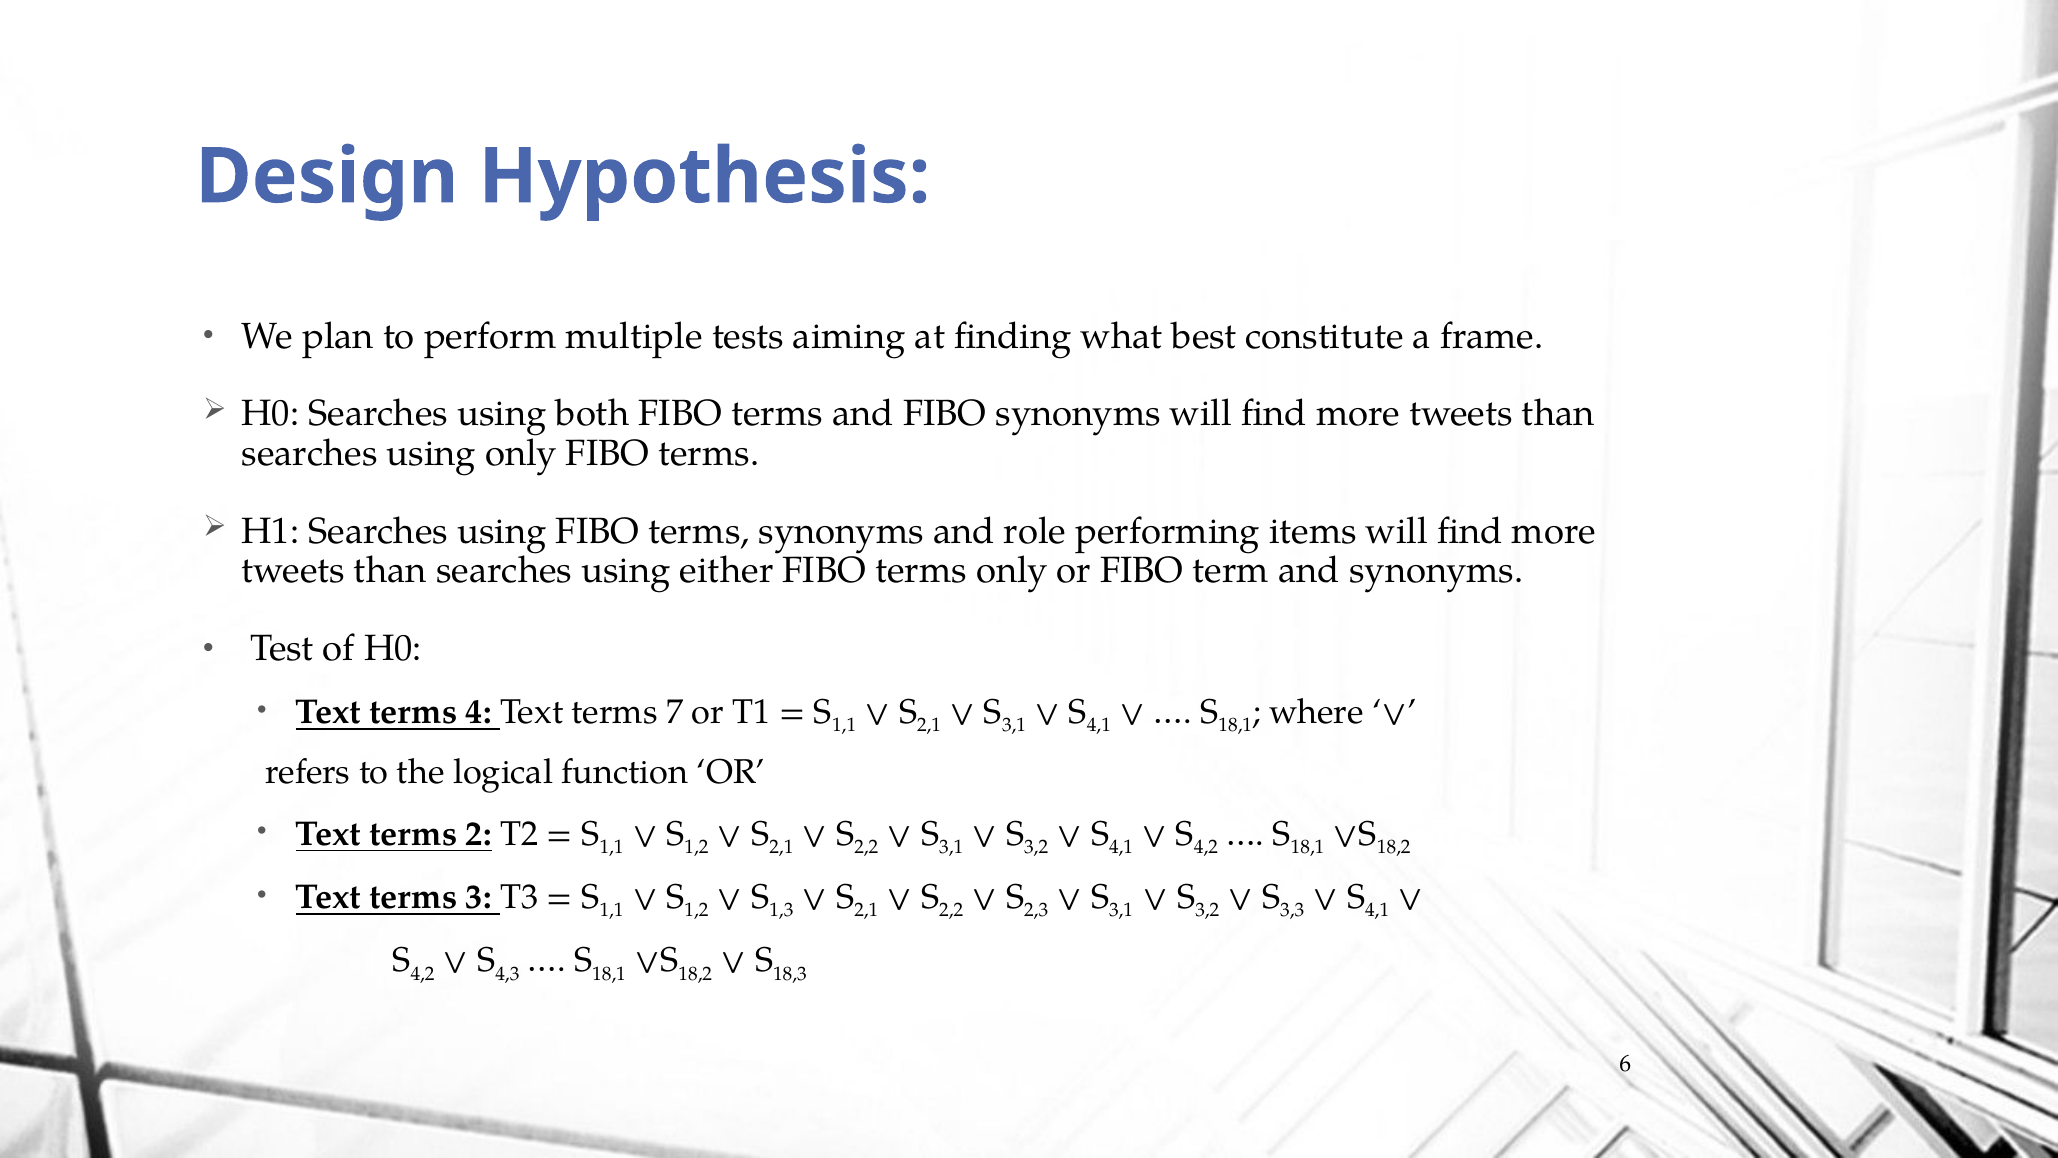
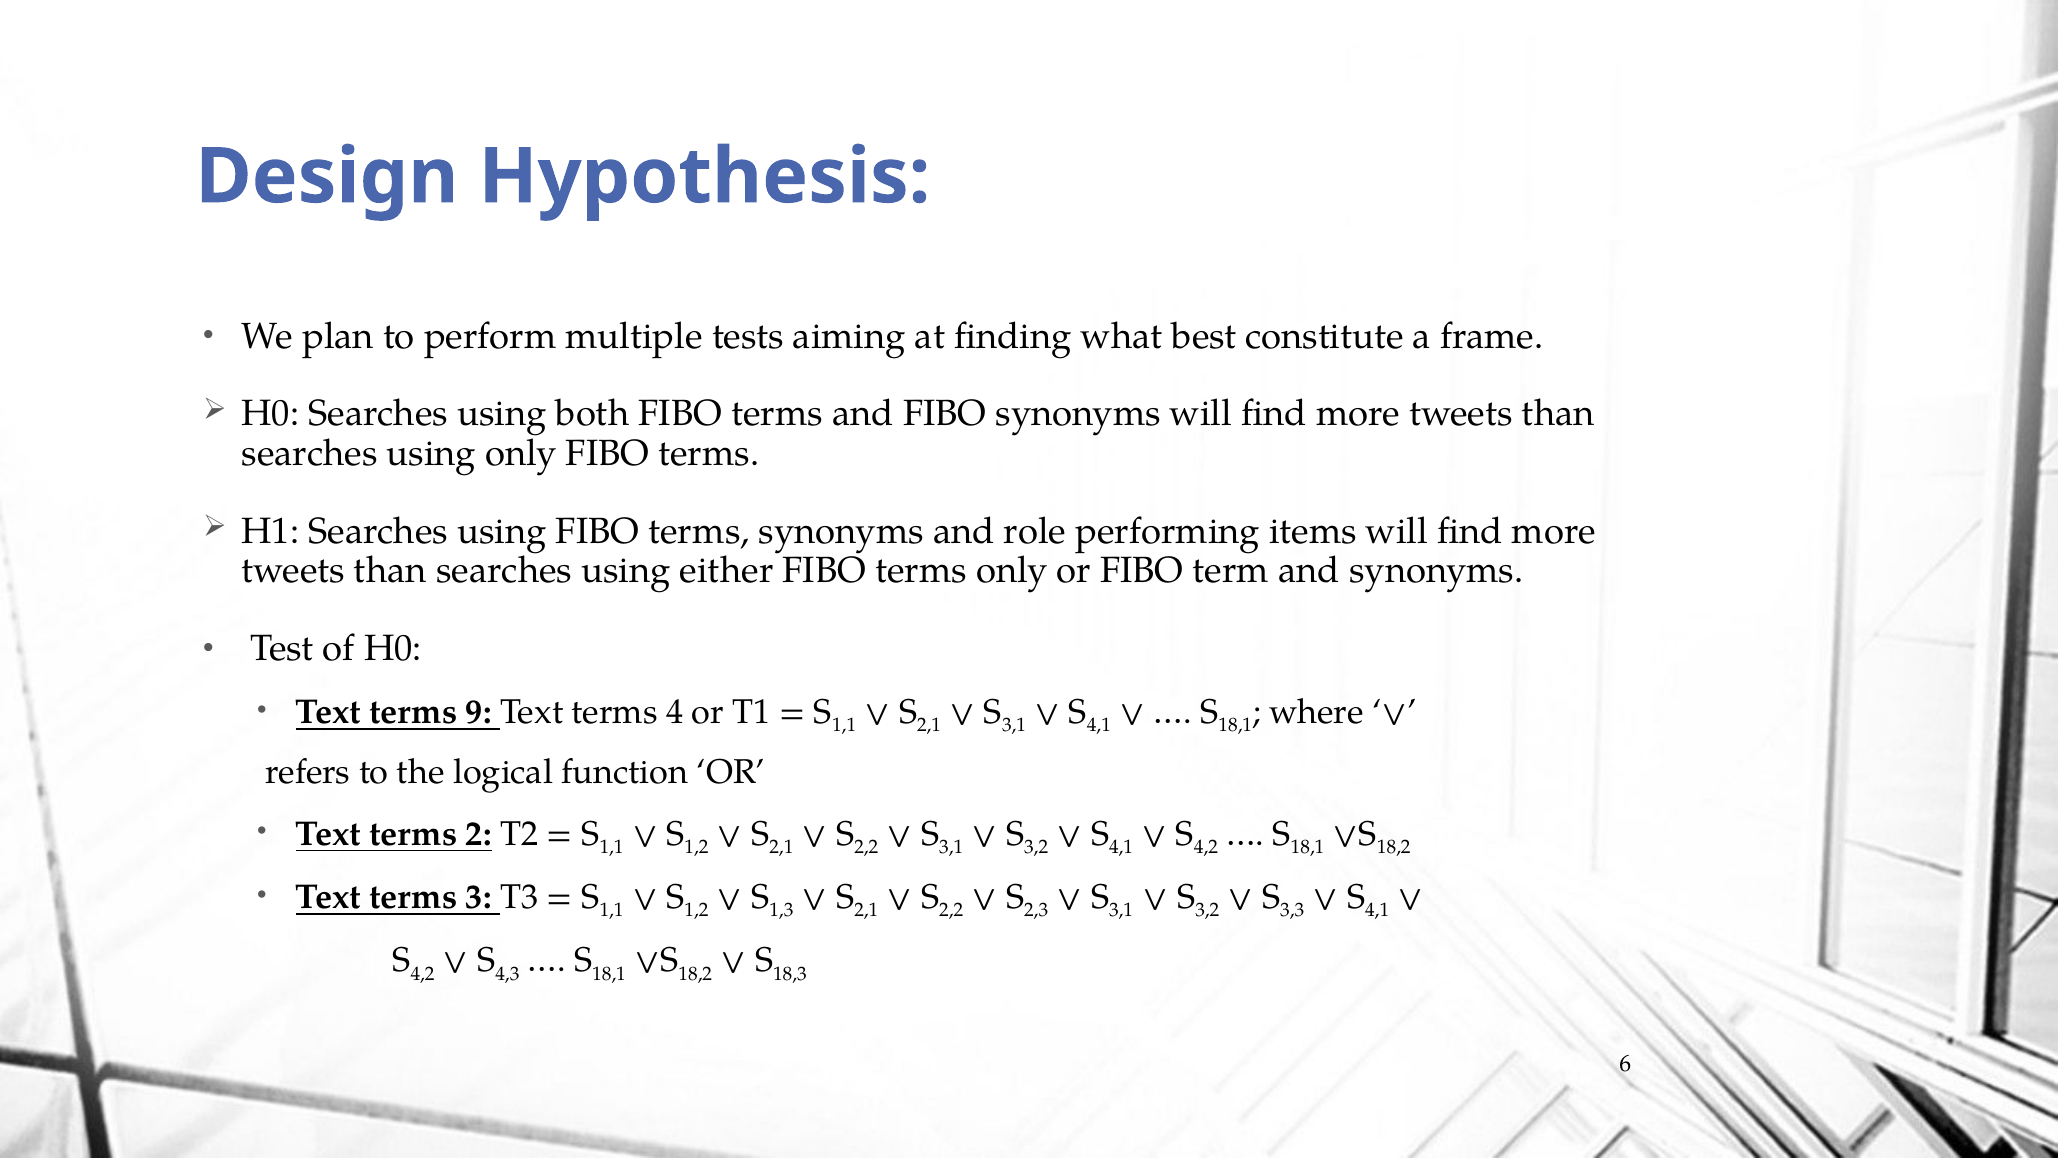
4: 4 -> 9 (479, 712)
7: 7 -> 4 (675, 712)
